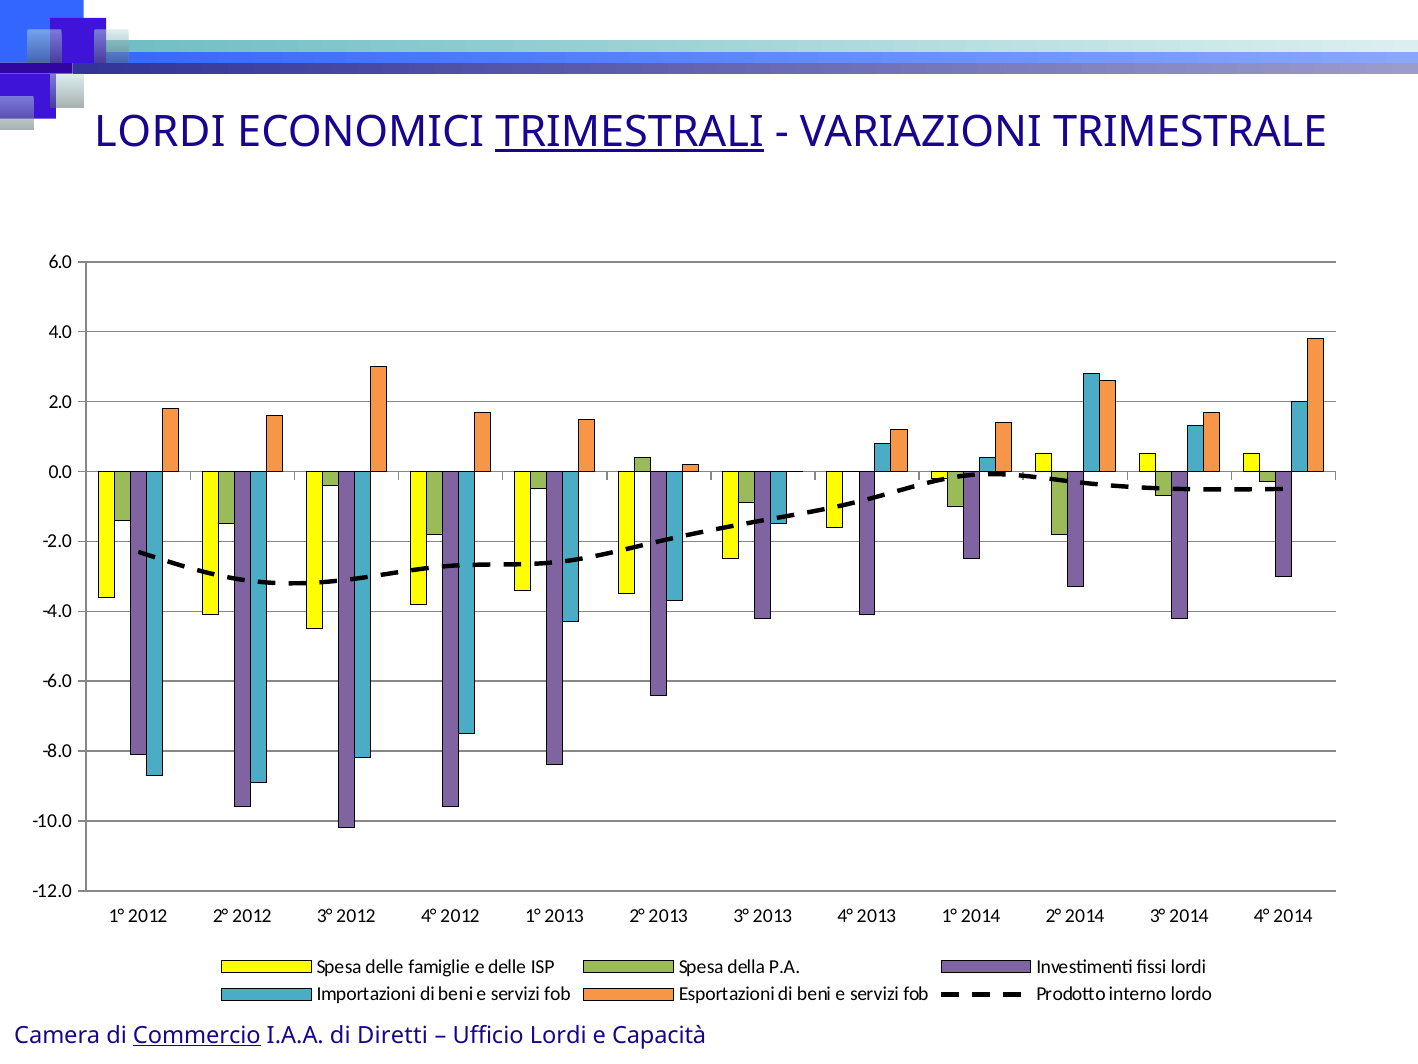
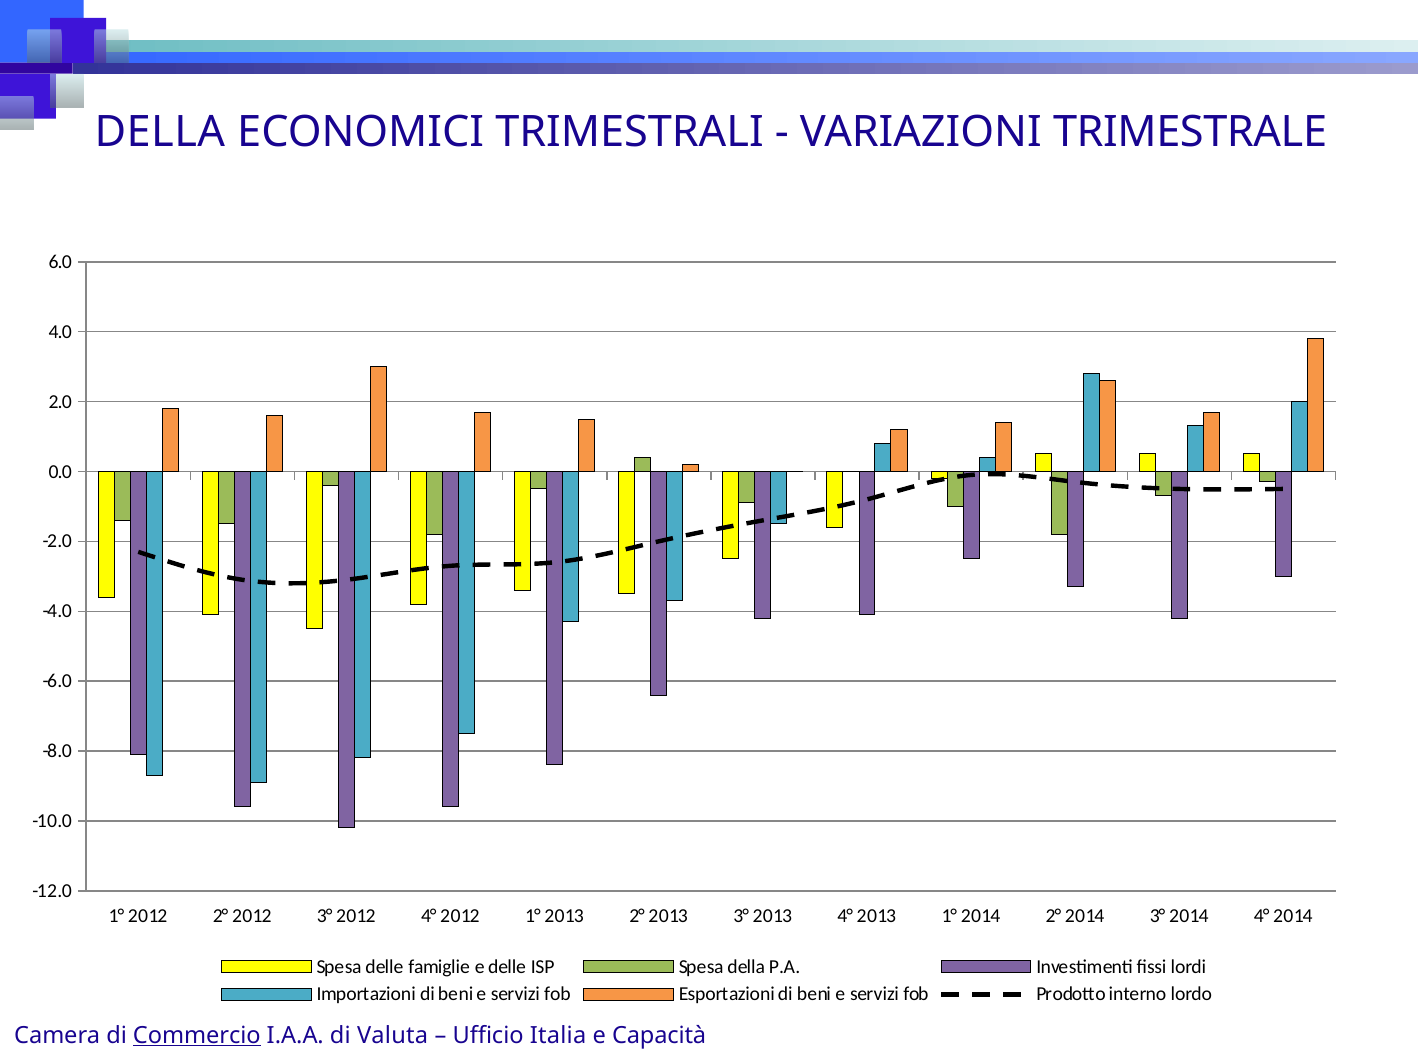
LORDI: LORDI -> DELLA (160, 132)
TRIMESTRALI underline: present -> none (629, 132)
Diretti: Diretti -> Valuta (393, 1035)
Ufficio Lordi: Lordi -> Italia (558, 1035)
